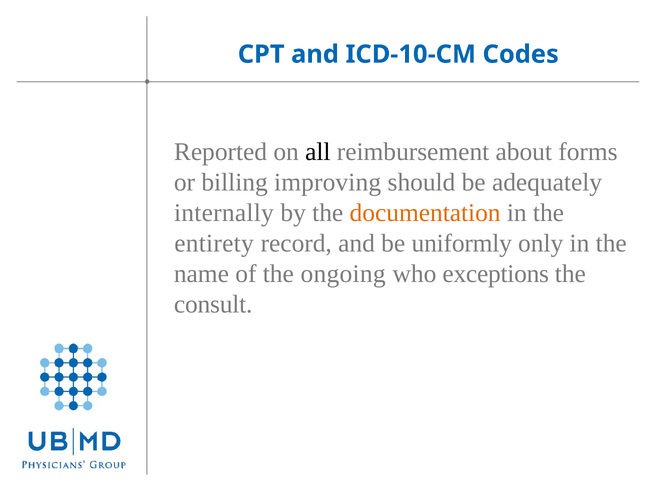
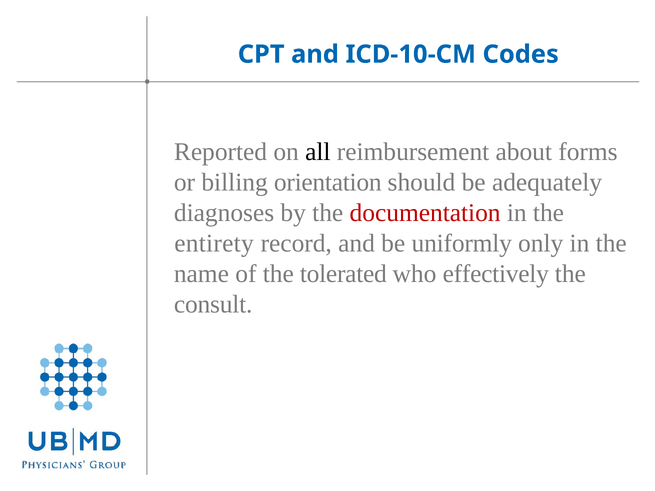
improving: improving -> orientation (328, 182)
internally: internally -> diagnoses (224, 213)
documentation colour: orange -> red (425, 213)
ongoing: ongoing -> tolerated (343, 274)
exceptions: exceptions -> effectively (496, 274)
